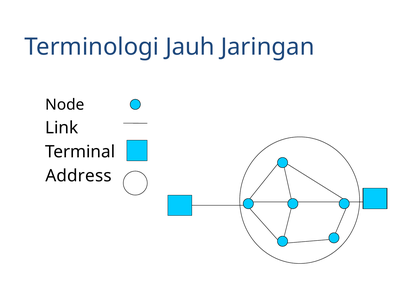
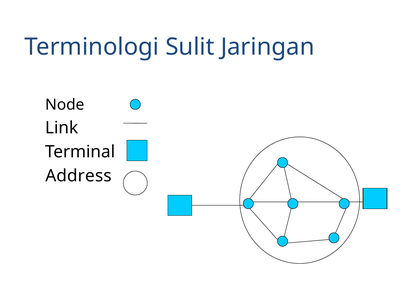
Jauh: Jauh -> Sulit (190, 47)
